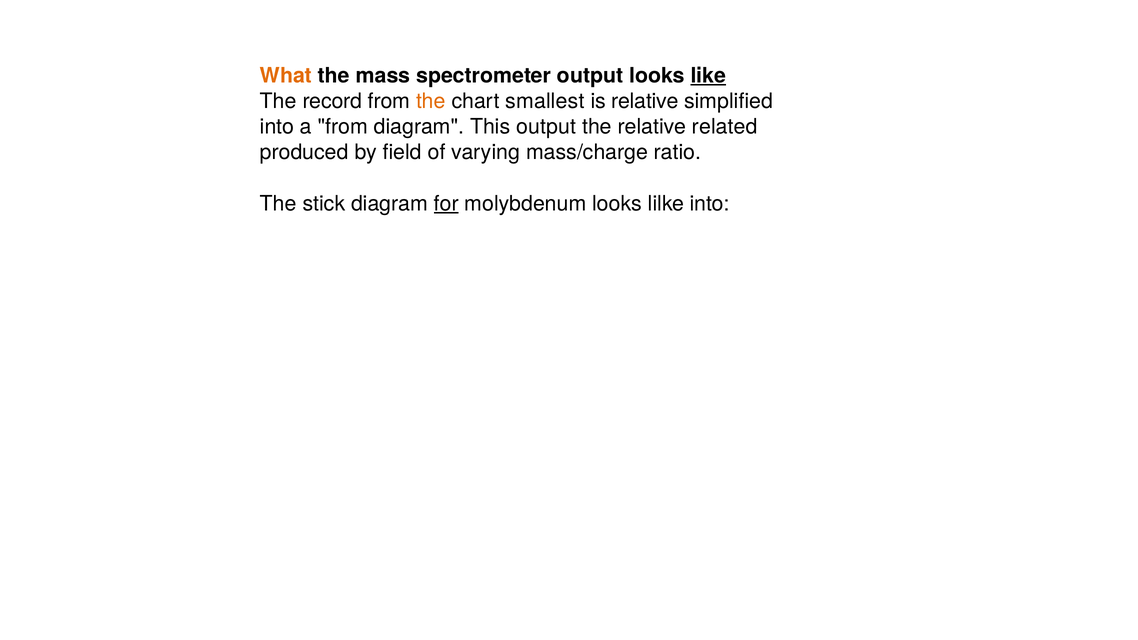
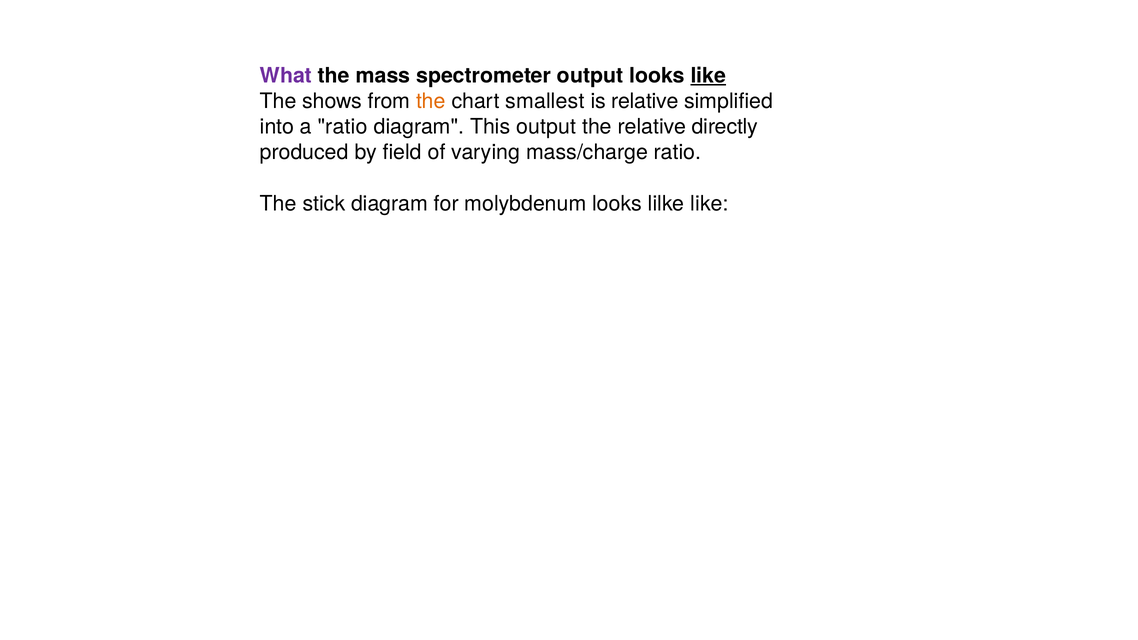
What colour: orange -> purple (286, 76)
record: record -> shows (332, 101)
a from: from -> ratio (343, 127)
related: related -> directly (725, 127)
for underline: present -> none (446, 204)
lilke into: into -> like (709, 204)
